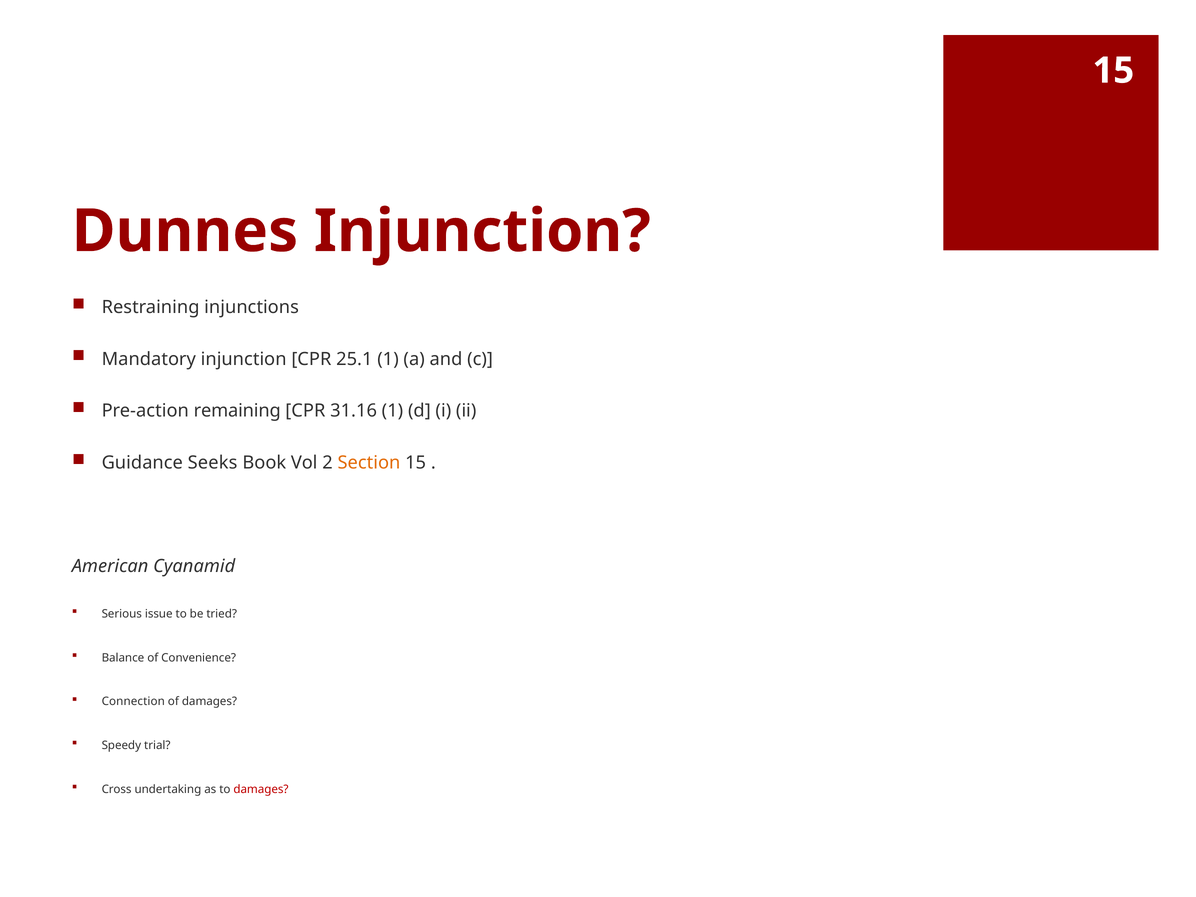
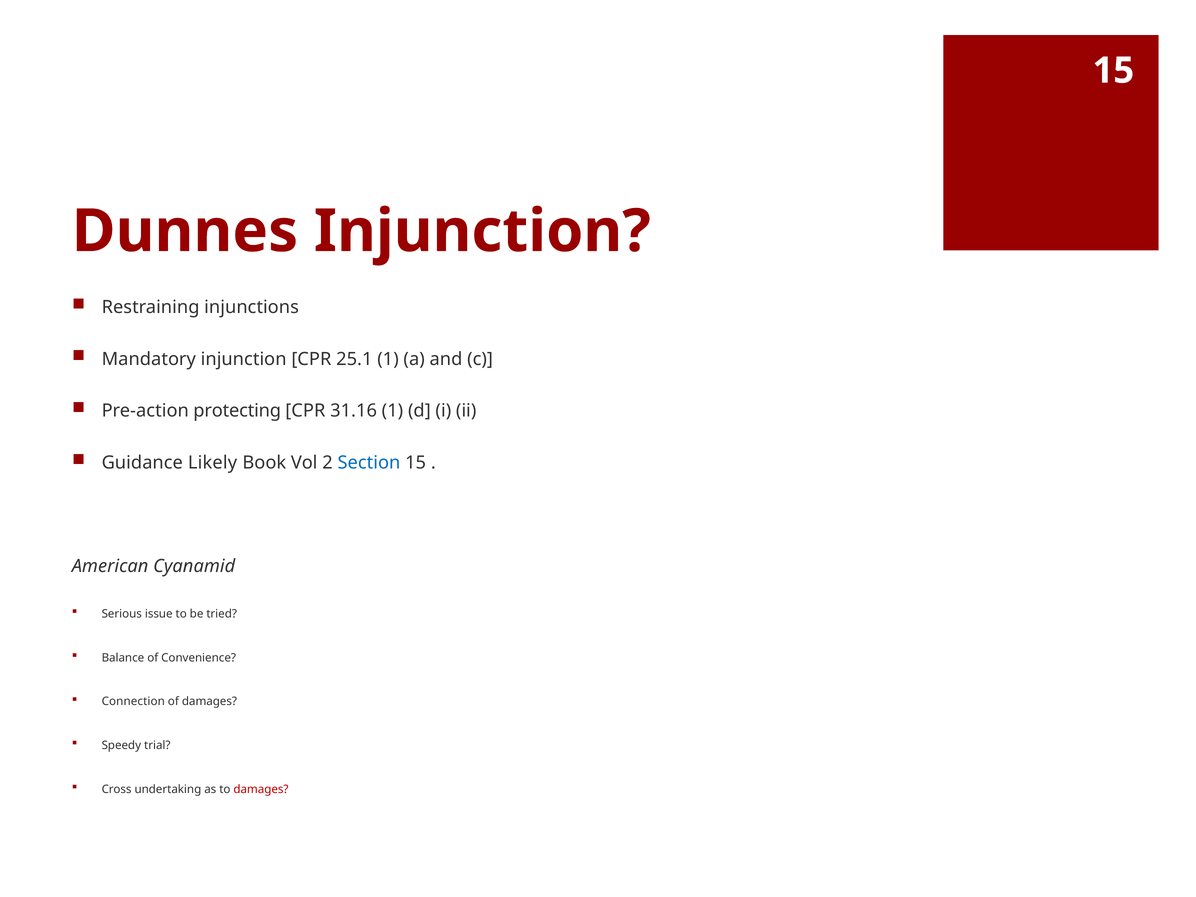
remaining: remaining -> protecting (237, 411)
Seeks: Seeks -> Likely (213, 463)
Section colour: orange -> blue (369, 463)
